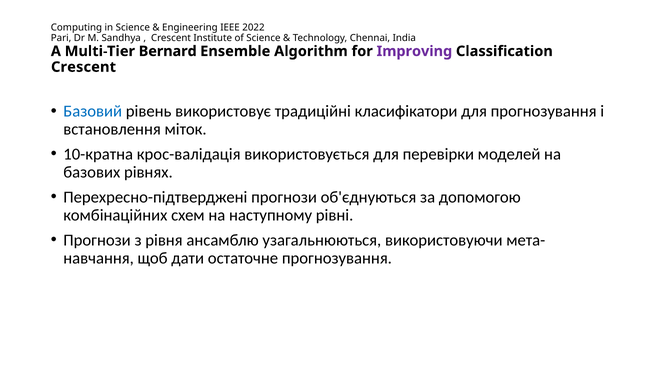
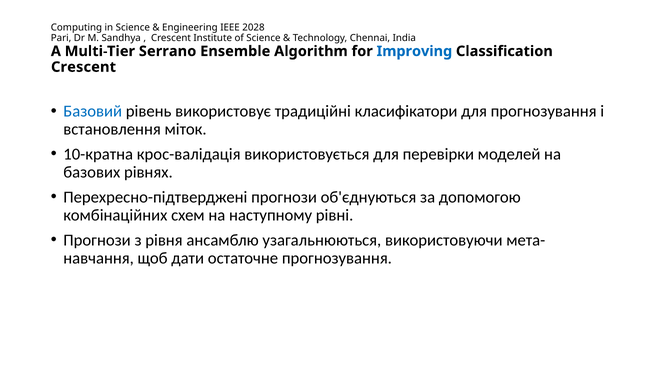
2022: 2022 -> 2028 (253, 28)
Bernard: Bernard -> Serrano (168, 51)
Improving colour: purple -> blue (414, 51)
